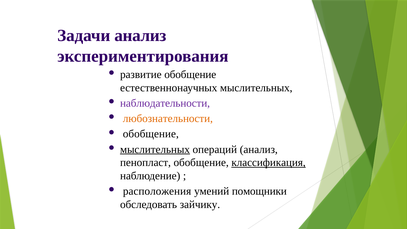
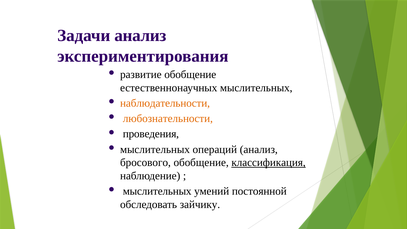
наблюдательности colour: purple -> orange (165, 103)
обобщение: обобщение -> проведения (151, 134)
мыслительных underline: present -> none (155, 149)
пенопласт: пенопласт -> бросового (145, 163)
расположения: расположения -> мыслительных (157, 191)
помощники: помощники -> постоянной (259, 191)
